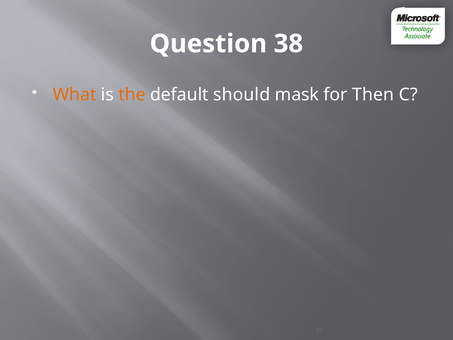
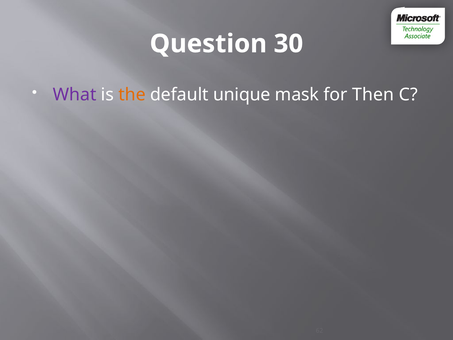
38: 38 -> 30 (288, 44)
What colour: orange -> purple (75, 95)
should: should -> unique (242, 95)
